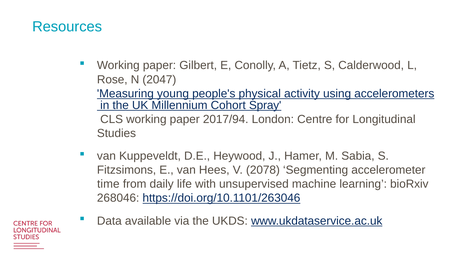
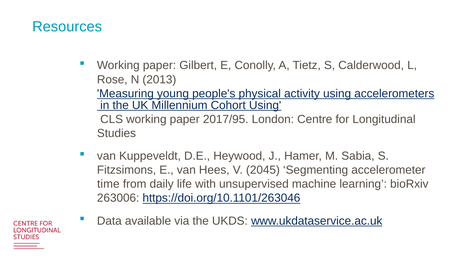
2047: 2047 -> 2013 (159, 80)
Cohort Spray: Spray -> Using (265, 105)
2017/94: 2017/94 -> 2017/95 (226, 119)
2078: 2078 -> 2045 (263, 170)
268046: 268046 -> 263006 (118, 198)
